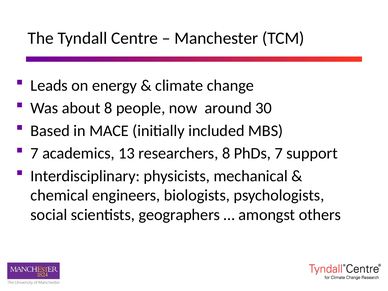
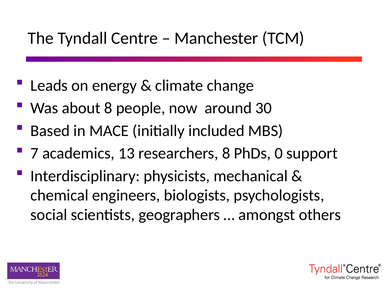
PhDs 7: 7 -> 0 (279, 153)
